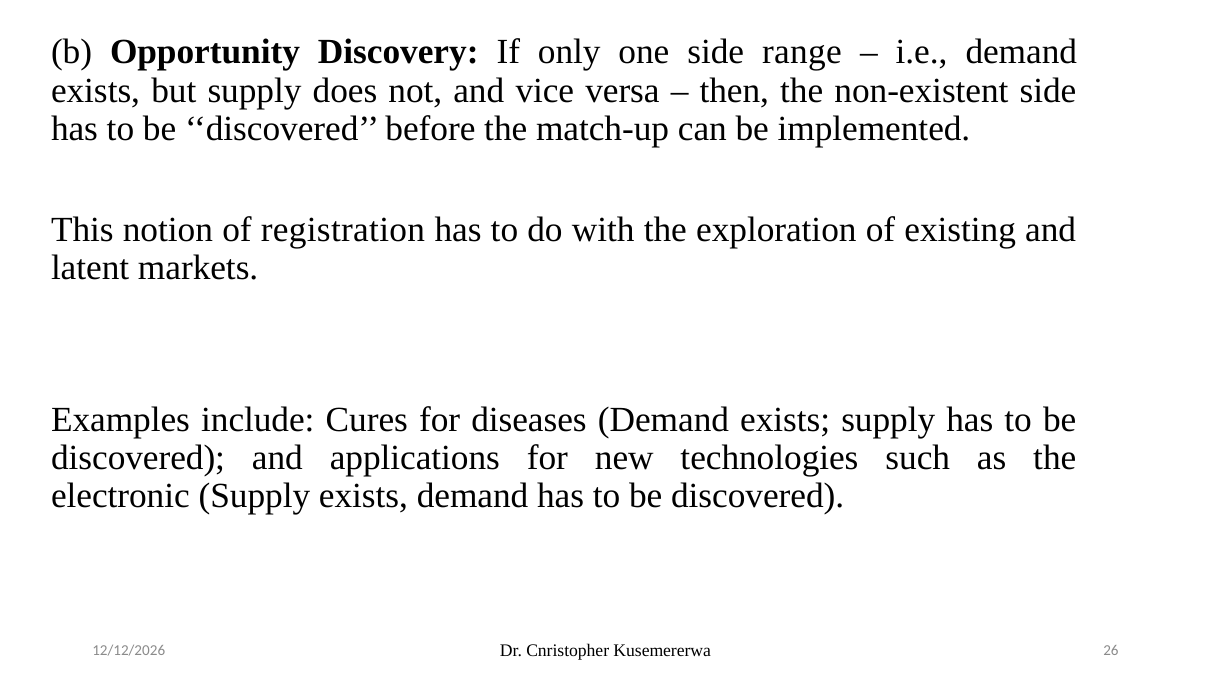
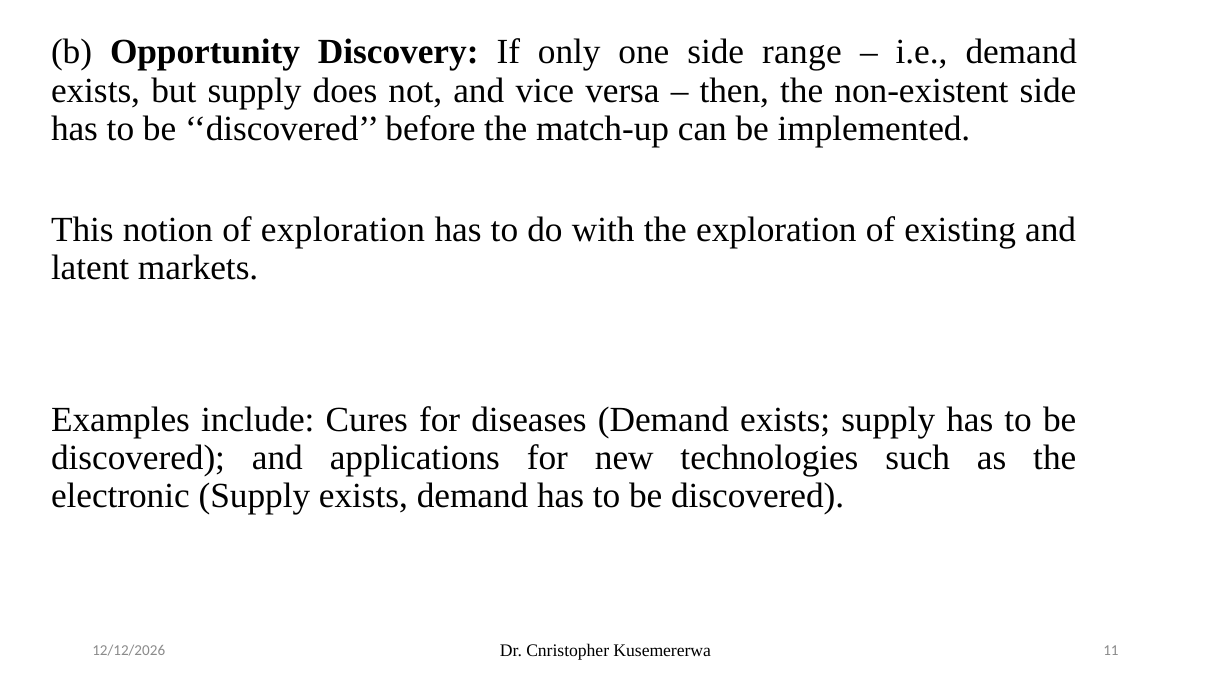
of registration: registration -> exploration (343, 230)
26: 26 -> 11 (1111, 650)
